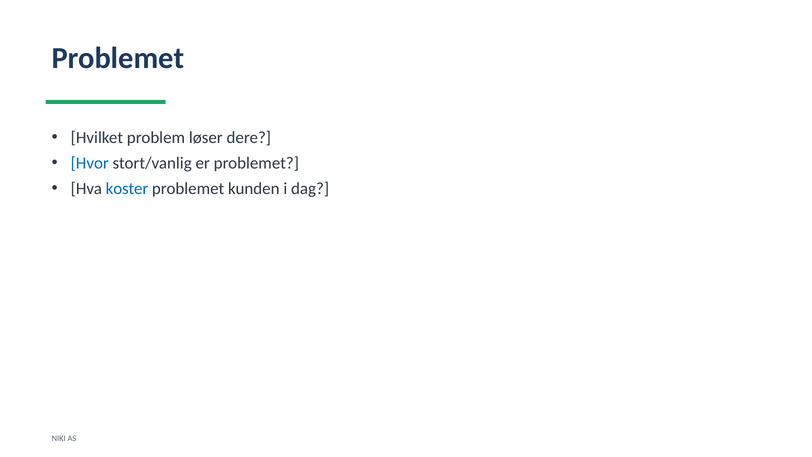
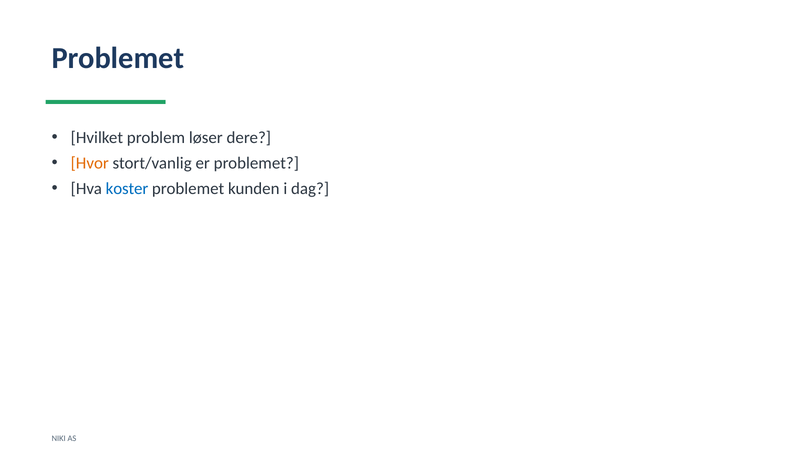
Hvor colour: blue -> orange (90, 163)
